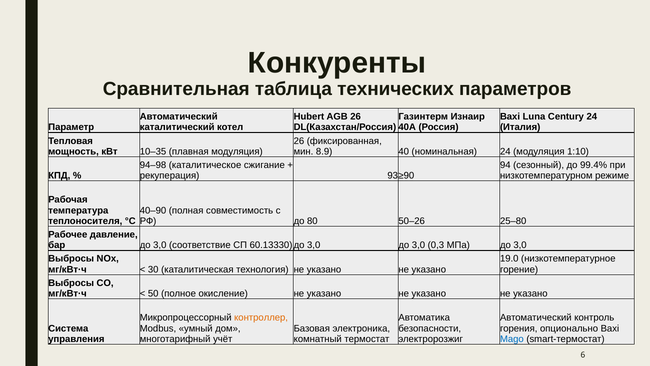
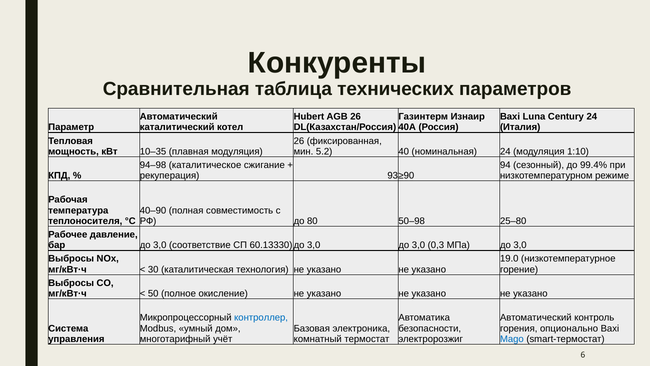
8.9: 8.9 -> 5.2 (324, 151)
50–26: 50–26 -> 50–98 (412, 221)
контроллер colour: orange -> blue (261, 317)
